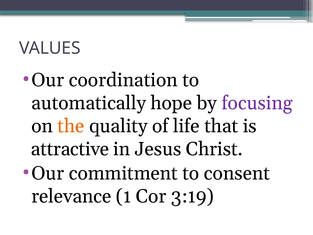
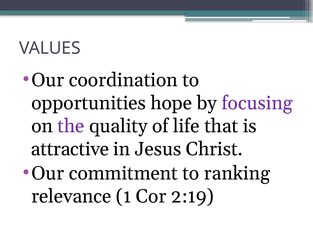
automatically: automatically -> opportunities (89, 103)
the colour: orange -> purple (71, 126)
consent: consent -> ranking (237, 173)
3:19: 3:19 -> 2:19 (192, 196)
